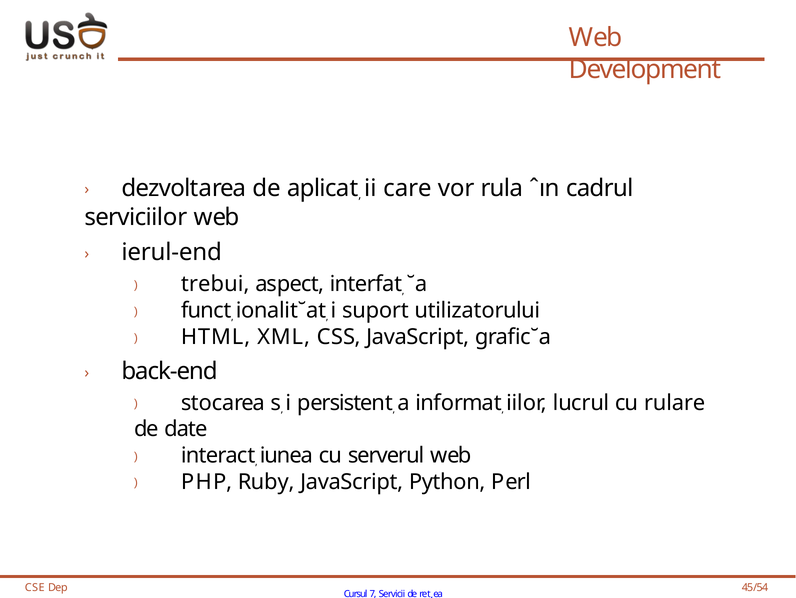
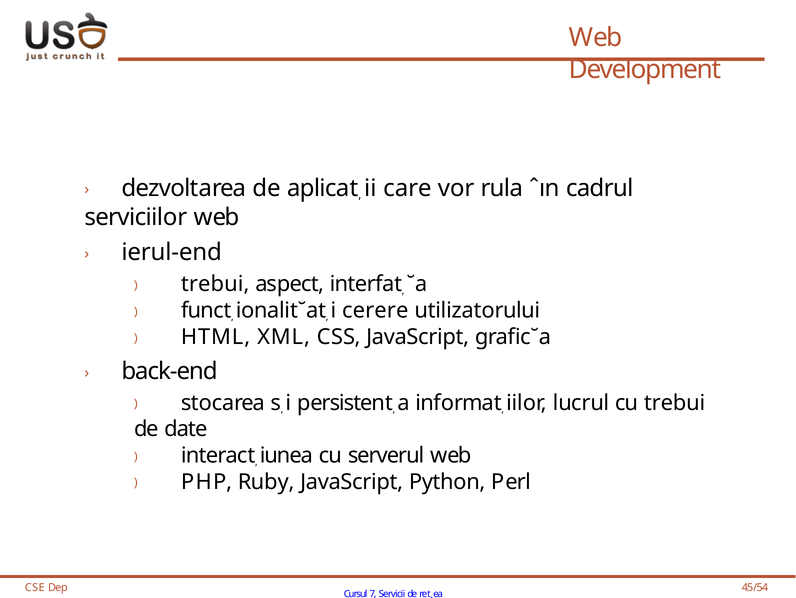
suport: suport -> cerere (375, 310)
cu rulare: rulare -> trebui (675, 403)
